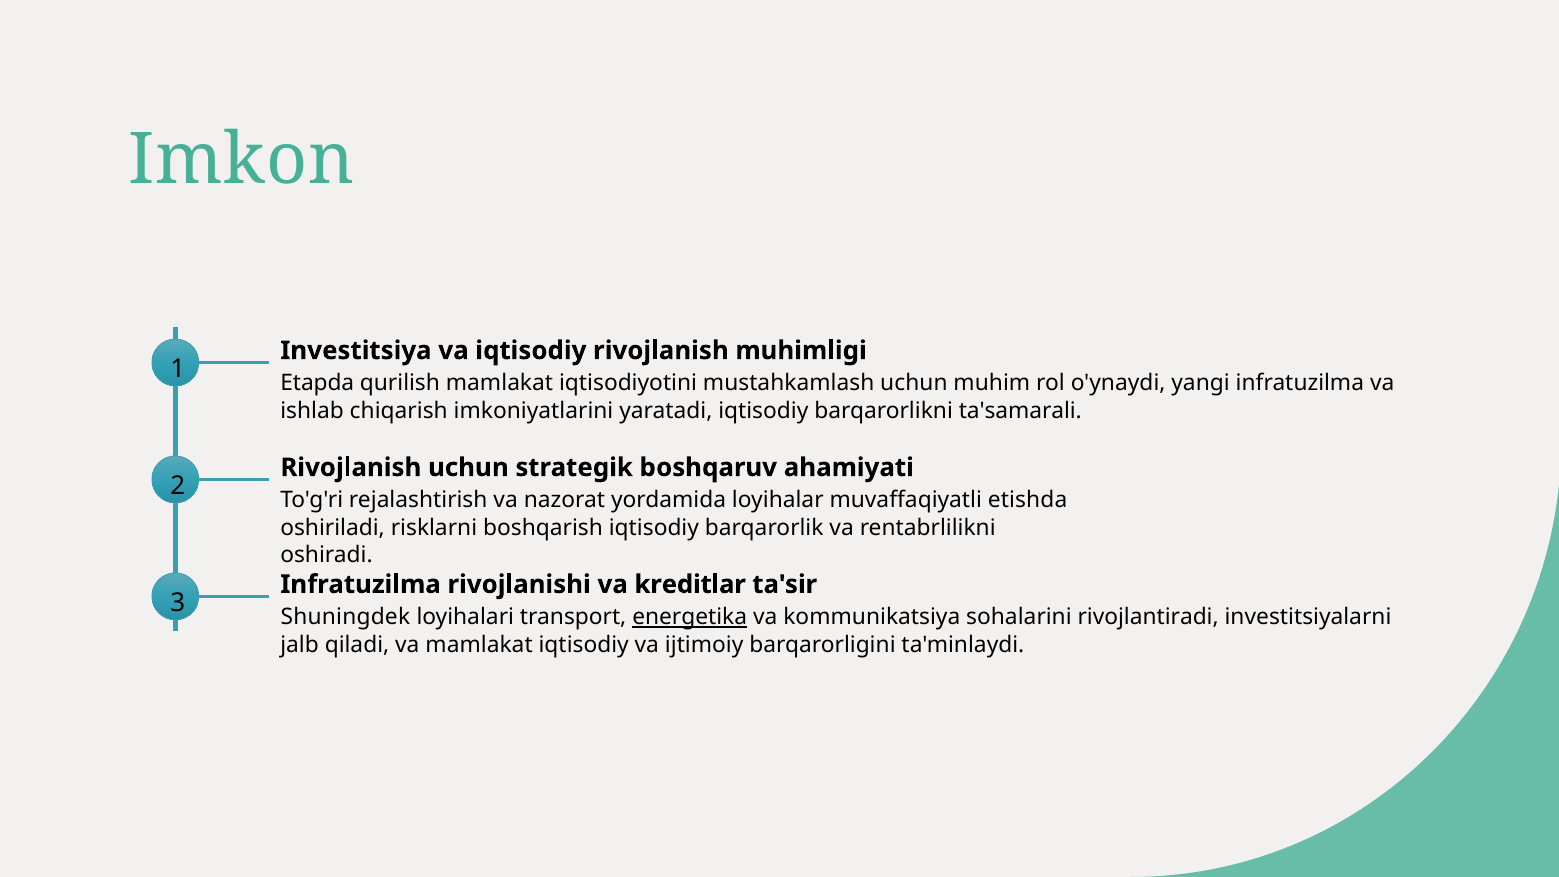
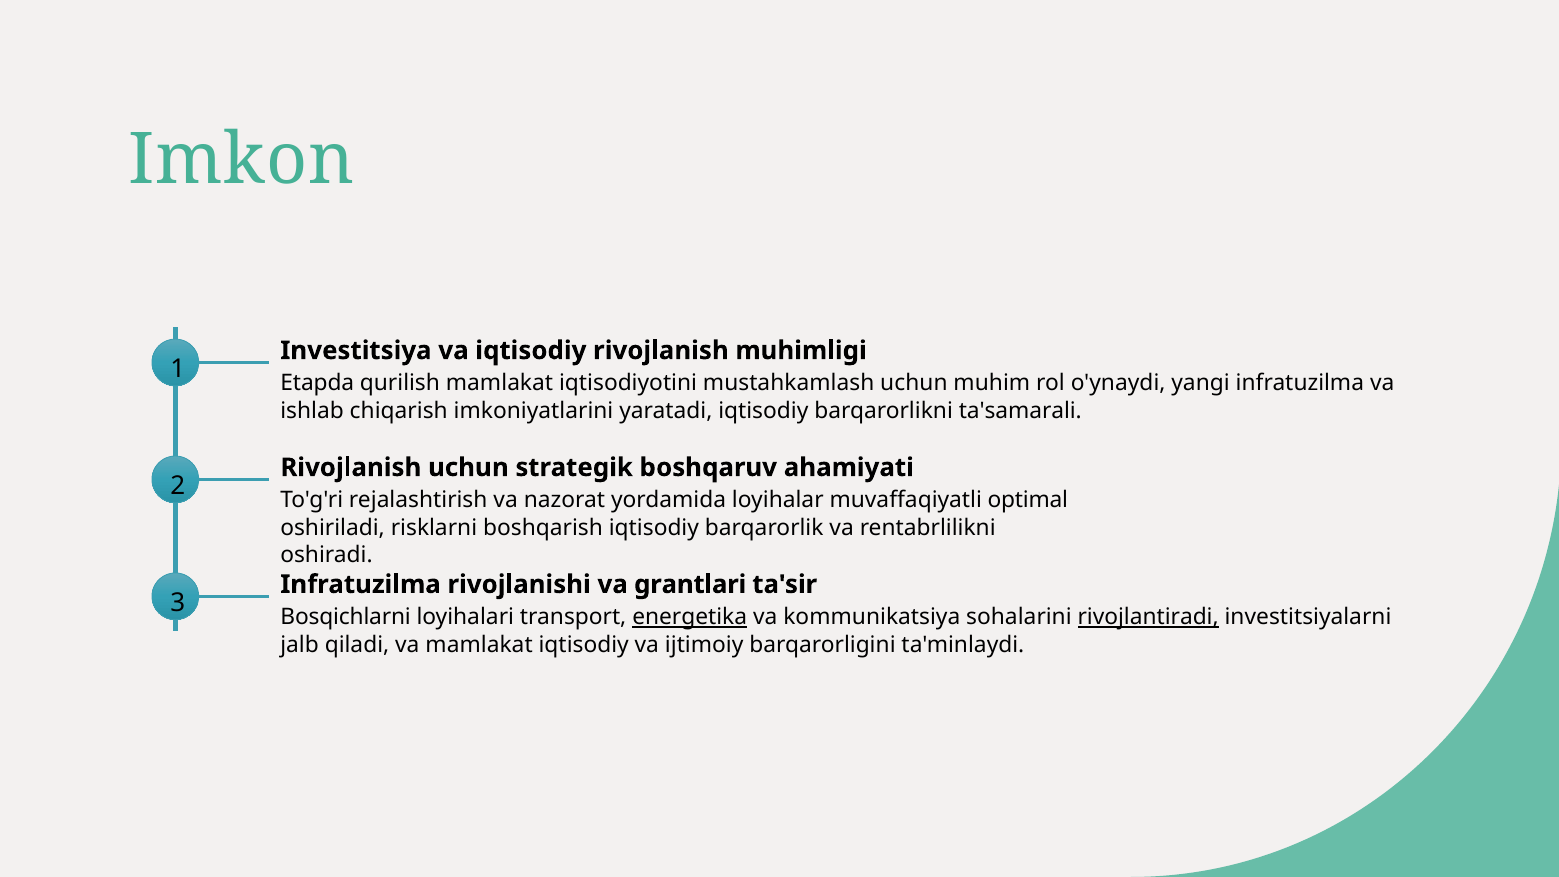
etishda: etishda -> optimal (1028, 500)
kreditlar: kreditlar -> grantlari (690, 584)
Shuningdek: Shuningdek -> Bosqichlarni (346, 617)
rivojlantiradi underline: none -> present (1148, 617)
